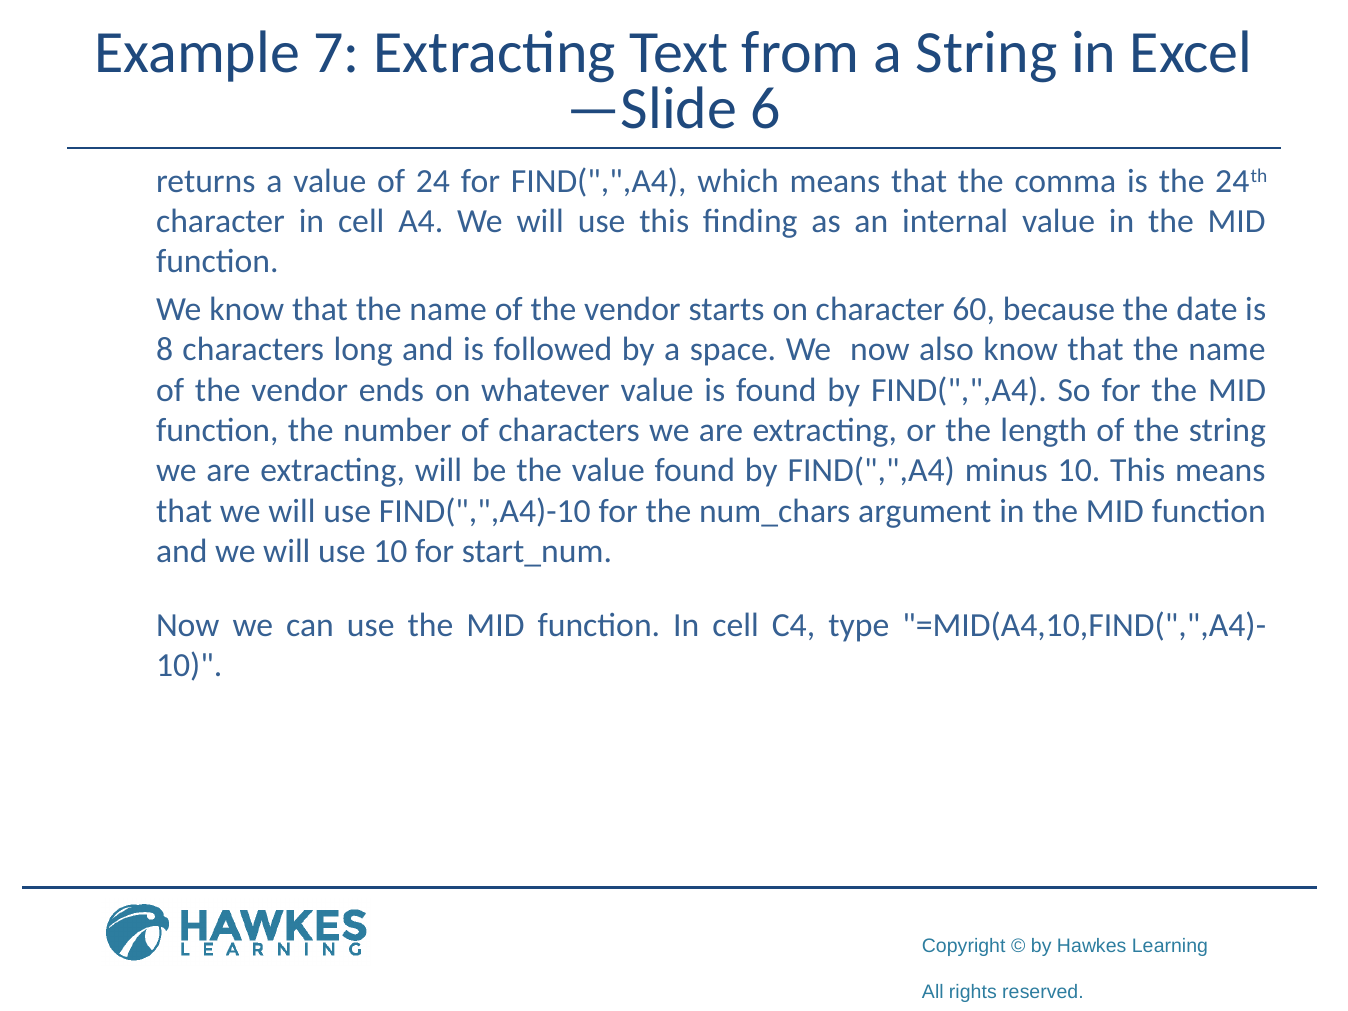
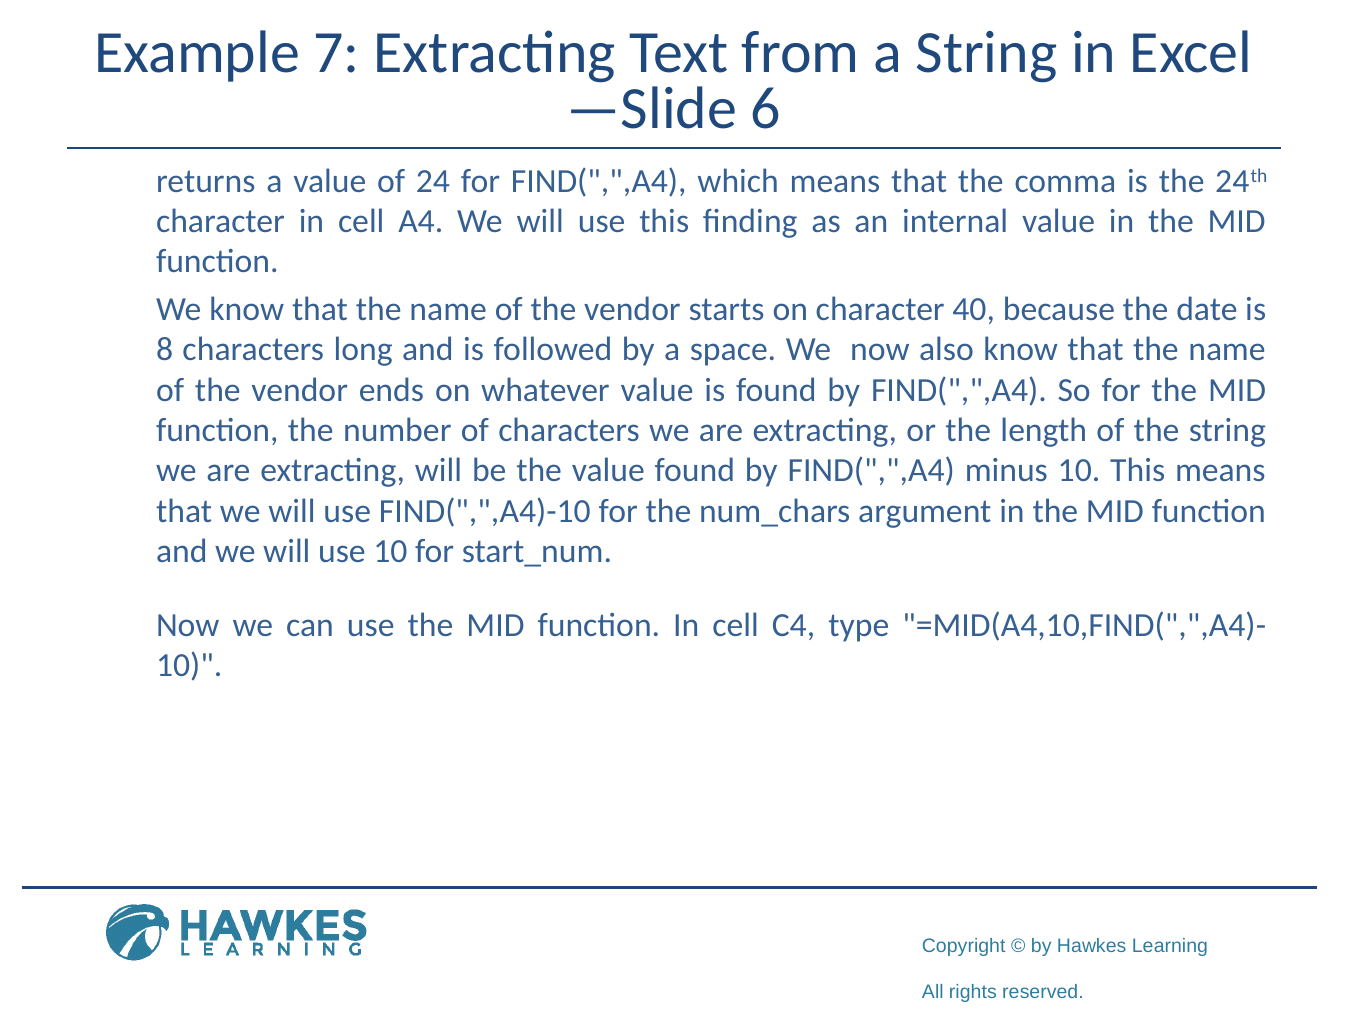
60: 60 -> 40 (974, 309)
